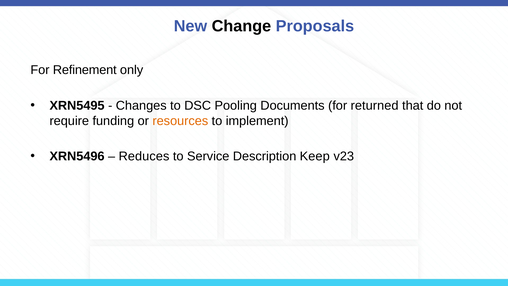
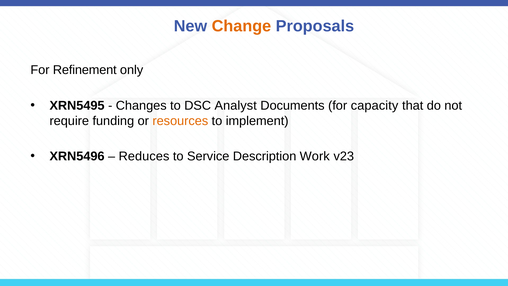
Change colour: black -> orange (241, 26)
Pooling: Pooling -> Analyst (236, 105)
returned: returned -> capacity (375, 105)
Keep: Keep -> Work (315, 156)
